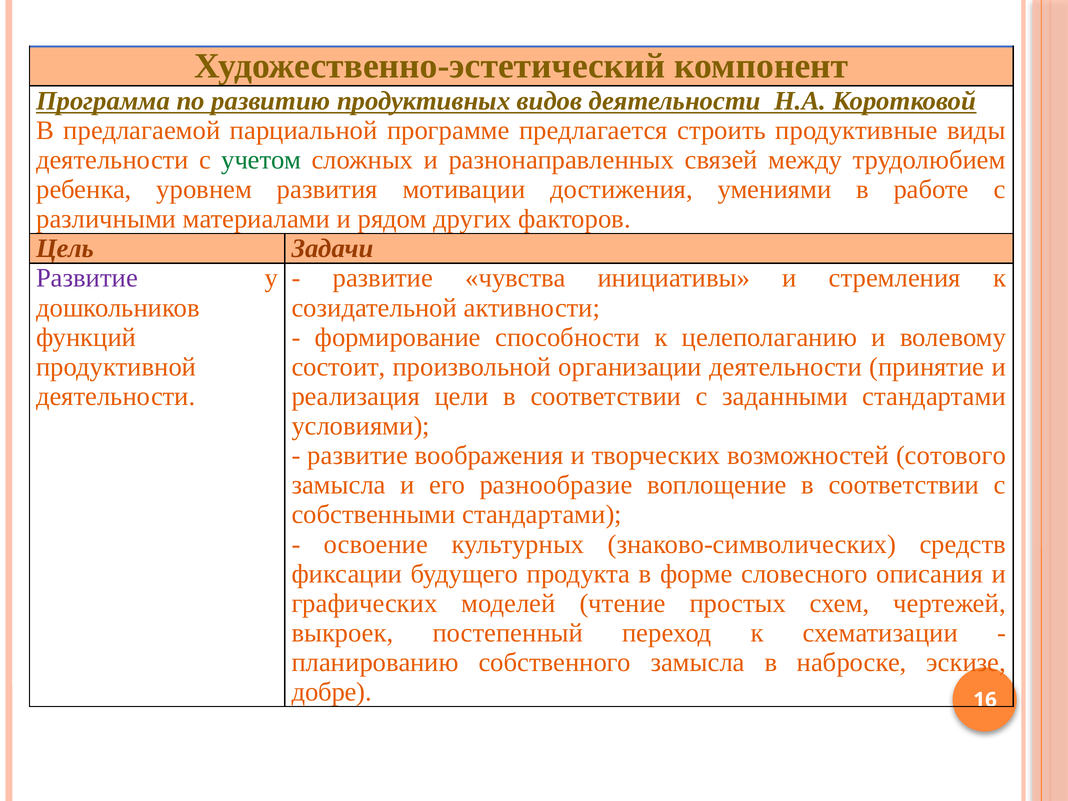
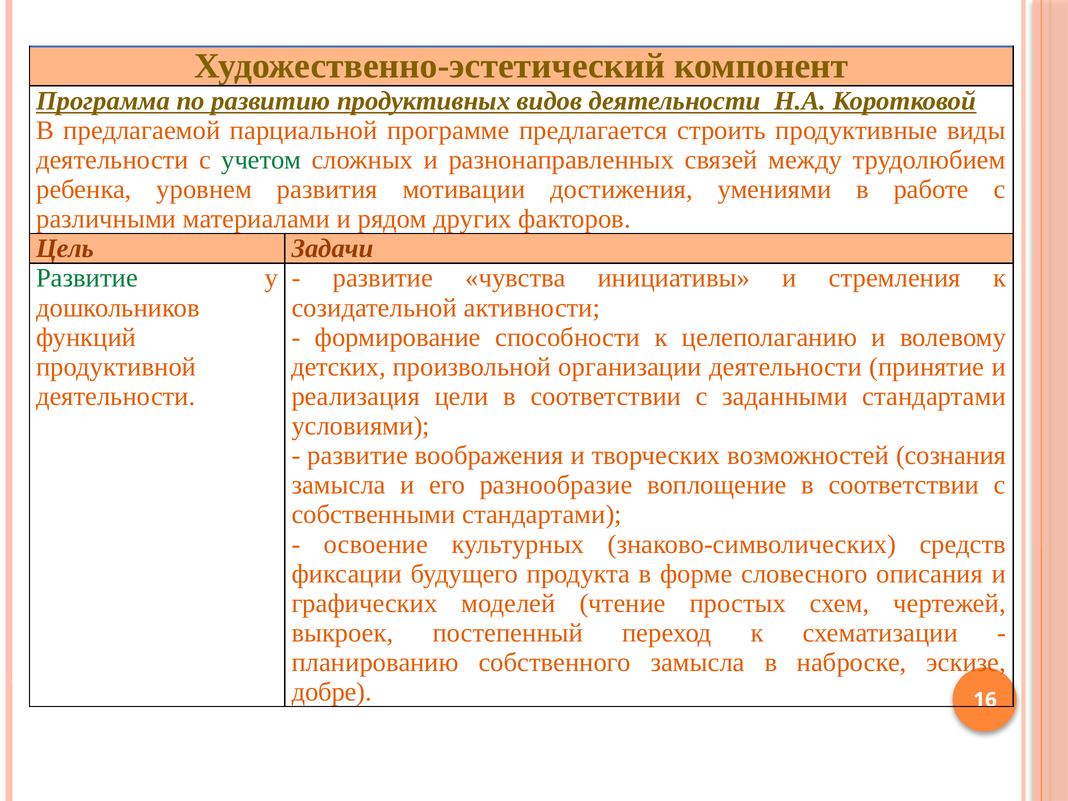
Развитие colour: purple -> green (87, 278)
состоит: состоит -> детских (339, 367)
сотового: сотового -> сознания (951, 456)
